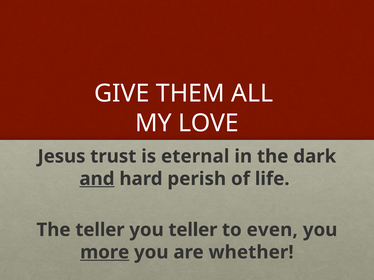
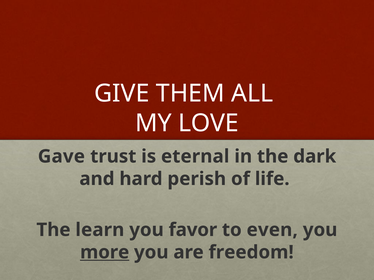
Jesus: Jesus -> Gave (61, 157)
and underline: present -> none (97, 179)
The teller: teller -> learn (100, 230)
you teller: teller -> favor (193, 230)
whether: whether -> freedom (251, 253)
